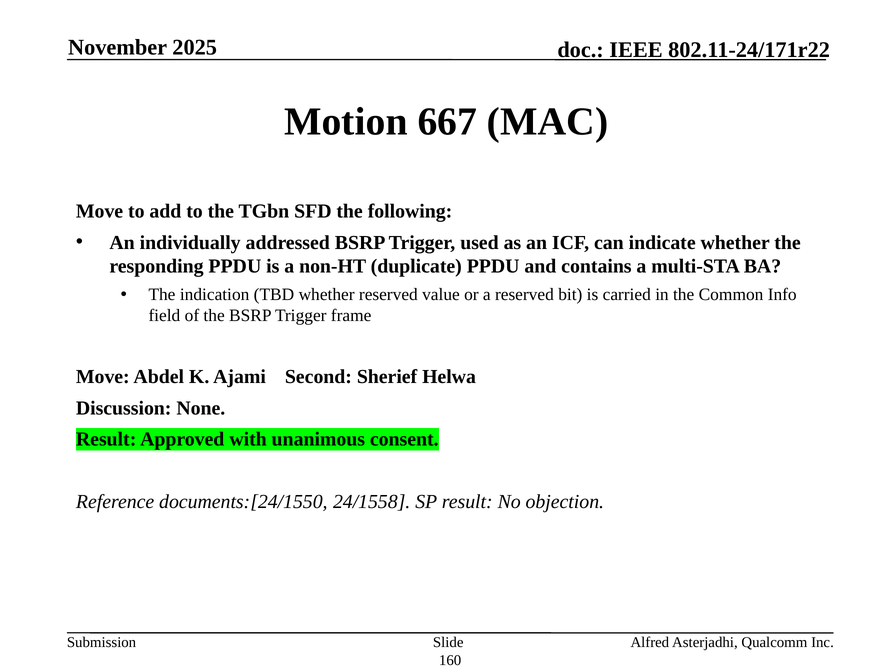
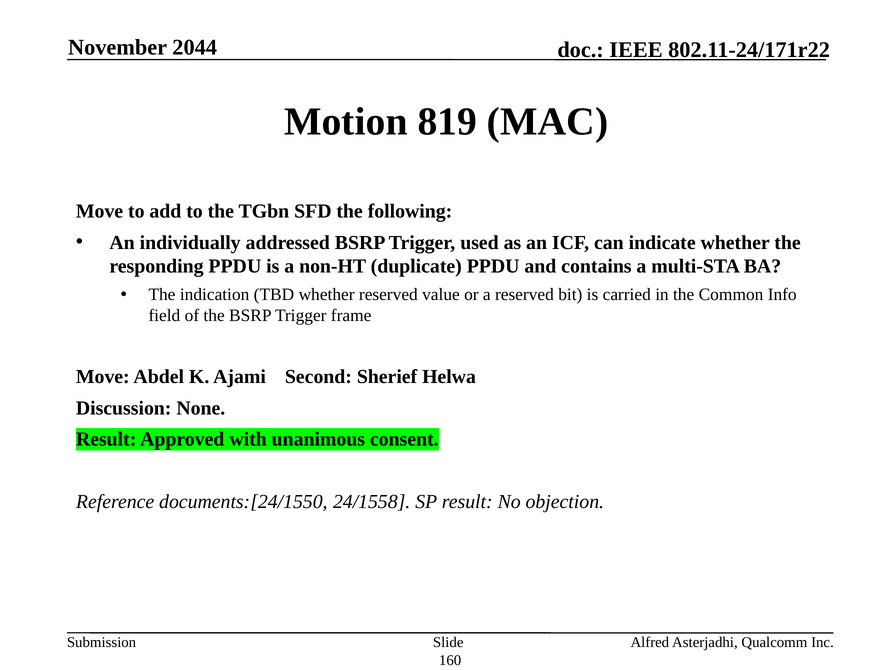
2025: 2025 -> 2044 (195, 47)
667: 667 -> 819 (447, 122)
